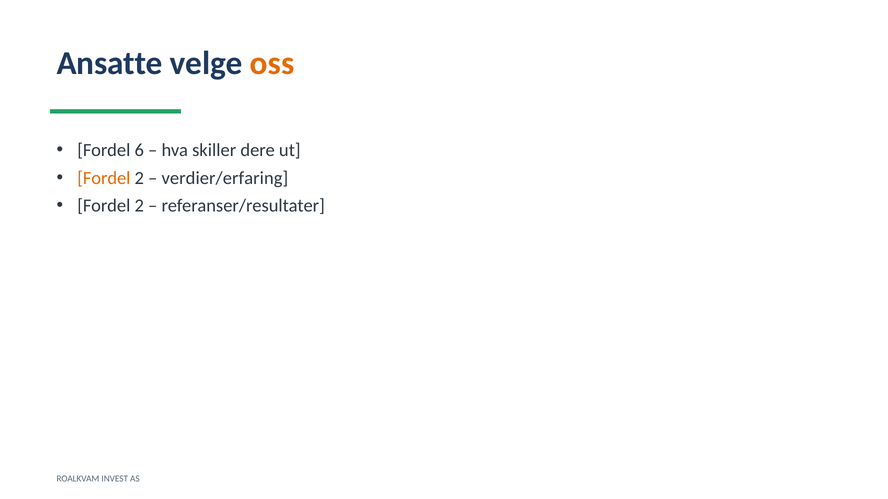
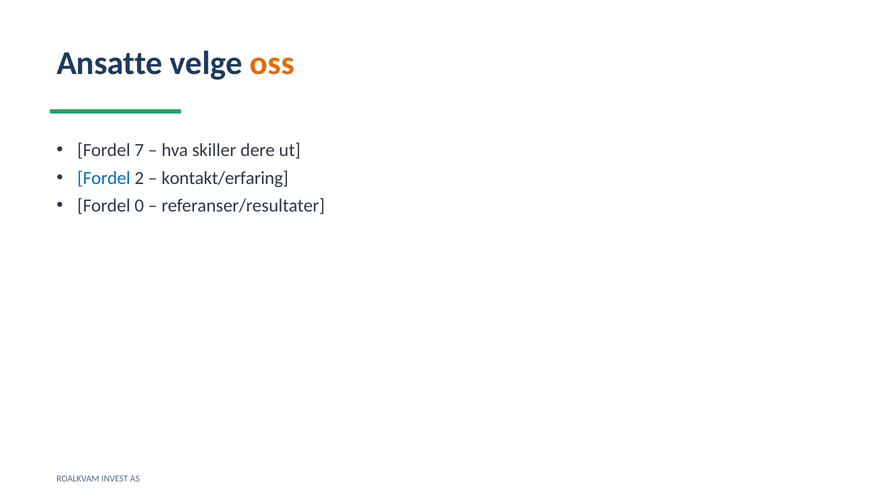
6: 6 -> 7 (139, 150)
Fordel colour: orange -> blue (104, 178)
verdier/erfaring: verdier/erfaring -> kontakt/erfaring (225, 178)
2: 2 -> 0 (139, 206)
